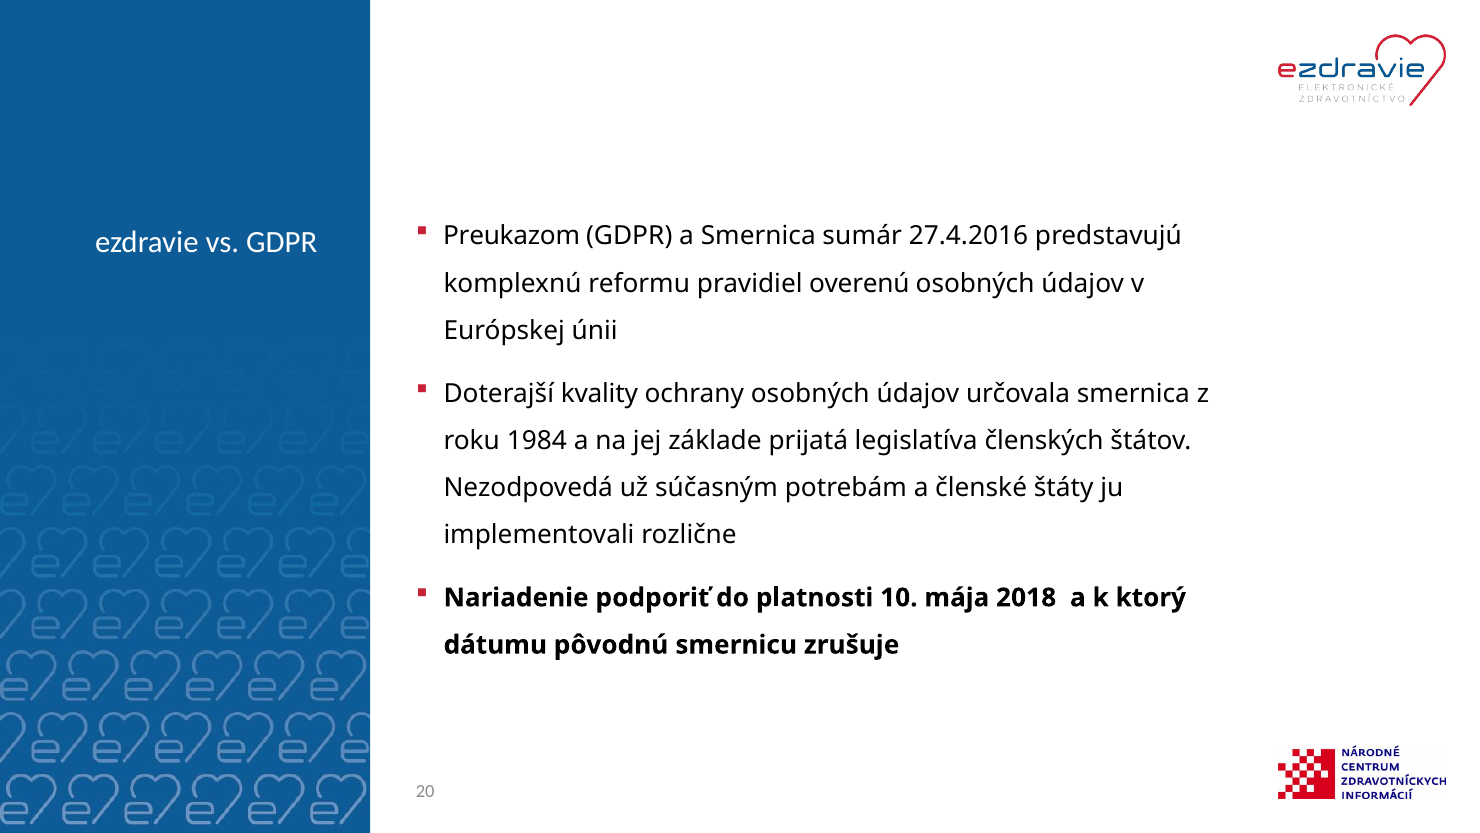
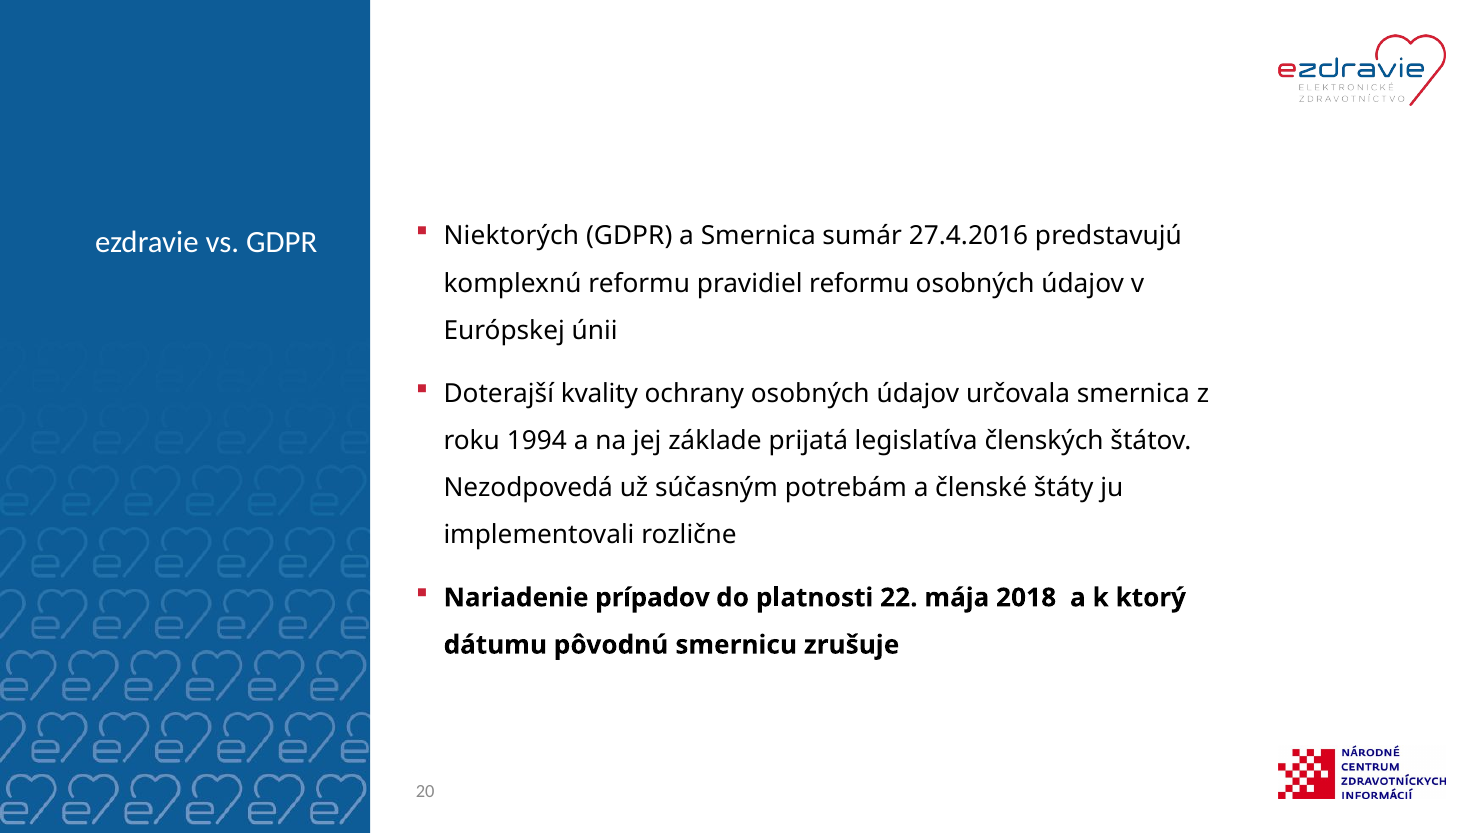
Preukazom: Preukazom -> Niektorých (511, 236)
pravidiel overenú: overenú -> reformu (859, 283)
1984: 1984 -> 1994 (537, 440)
podporiť: podporiť -> prípadov (653, 597)
10: 10 -> 22 (899, 597)
